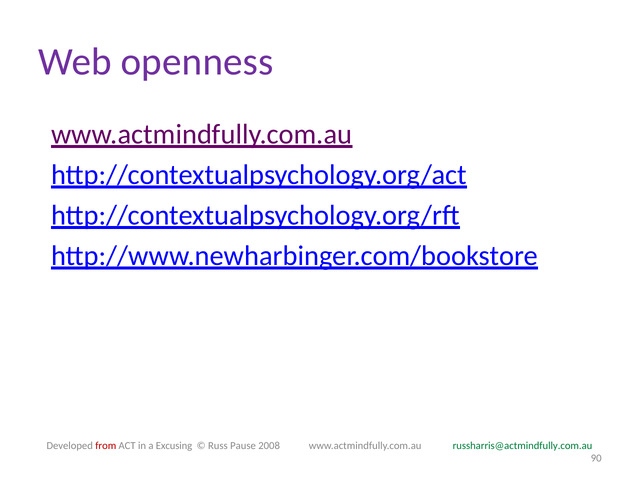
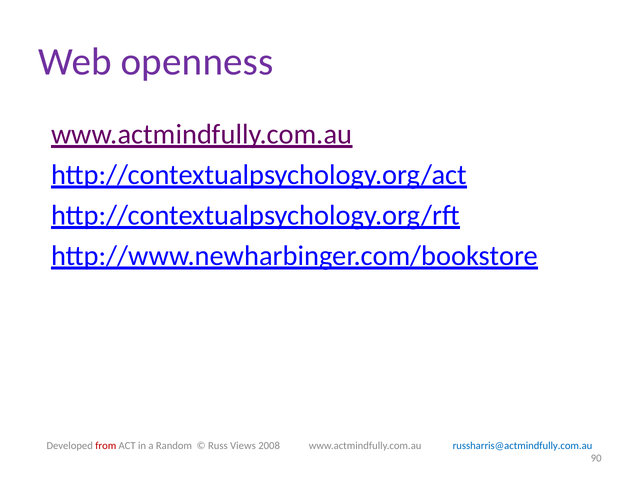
Excusing: Excusing -> Random (174, 445)
Pause: Pause -> Views (243, 445)
russharris@actmindfully.com.au colour: green -> blue (522, 445)
